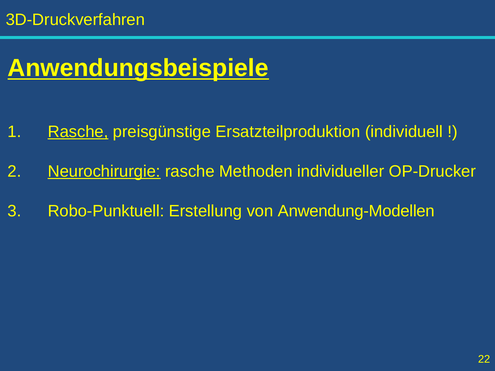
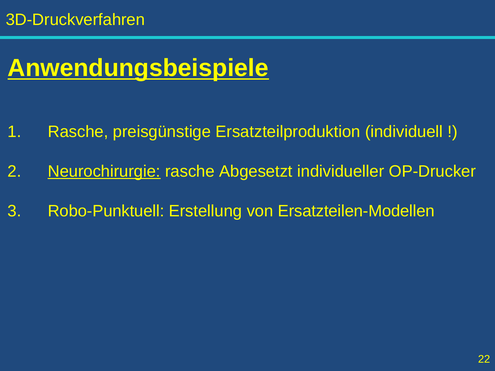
Rasche underline: present -> none (78, 132)
Methoden: Methoden -> Abgesetzt (256, 172)
Anwendung-Modellen: Anwendung-Modellen -> Ersatzteilen-Modellen (356, 211)
